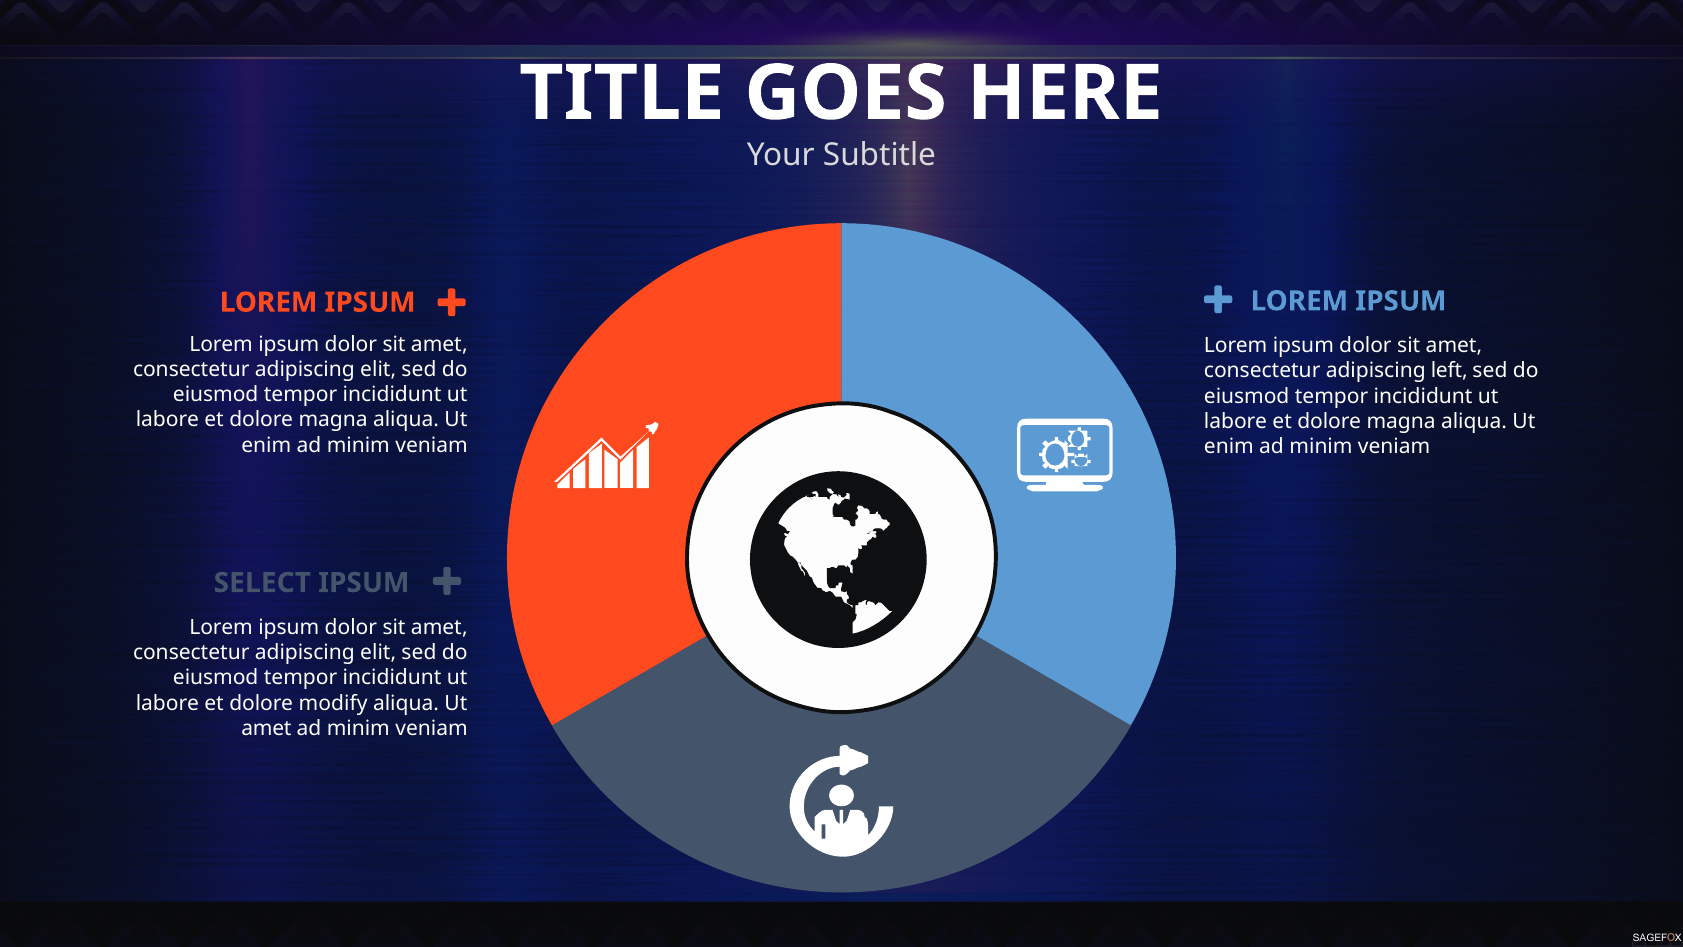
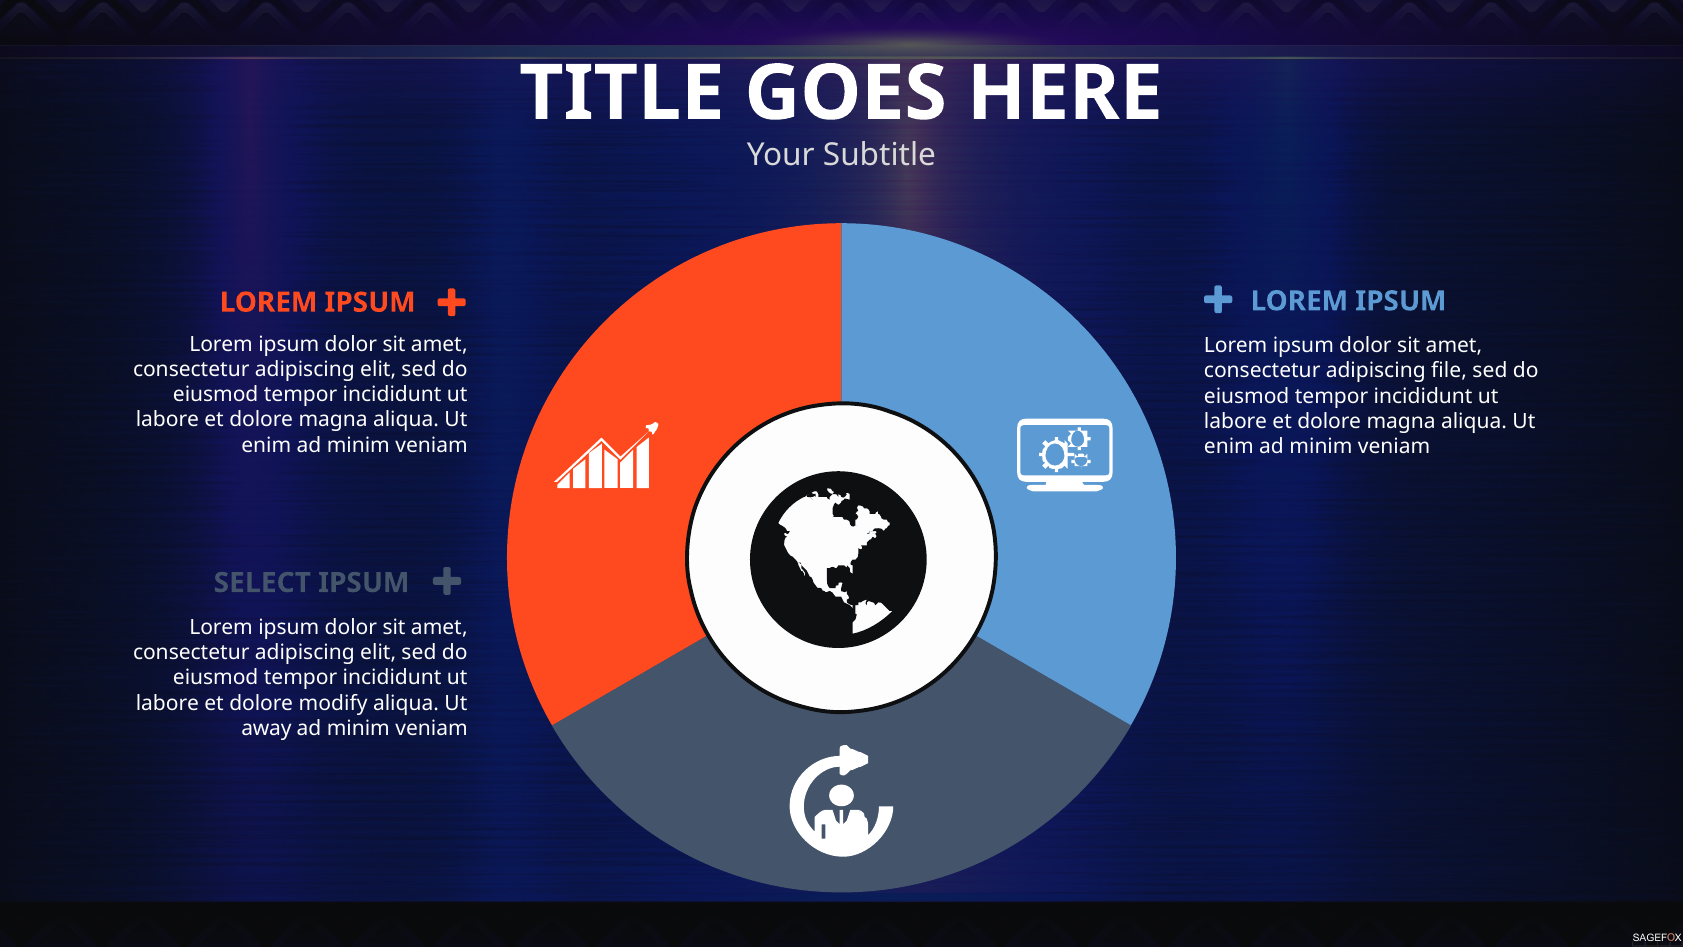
left: left -> file (1449, 371)
amet: amet -> away (266, 728)
